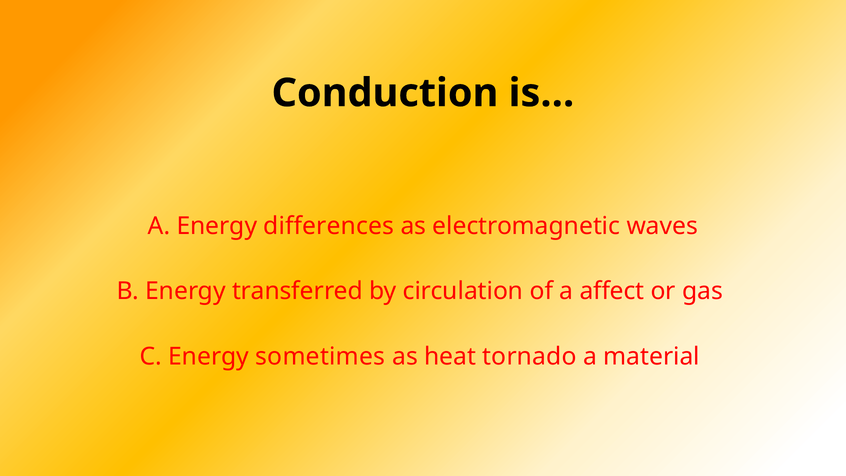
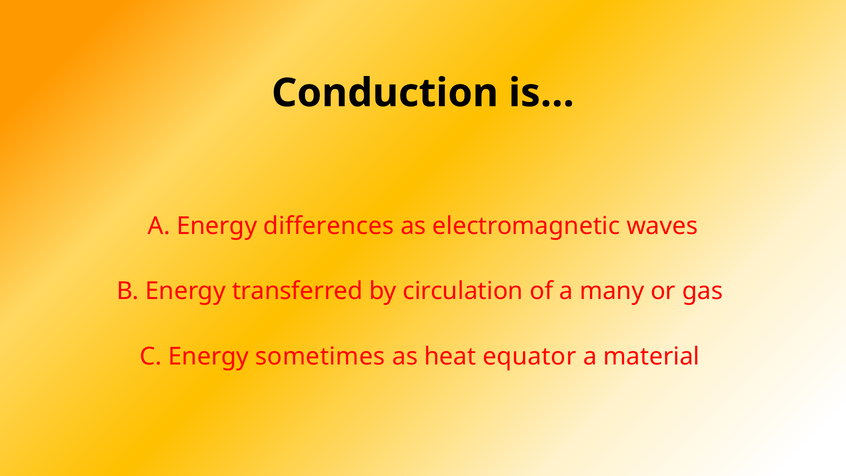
affect: affect -> many (612, 291)
tornado: tornado -> equator (529, 357)
